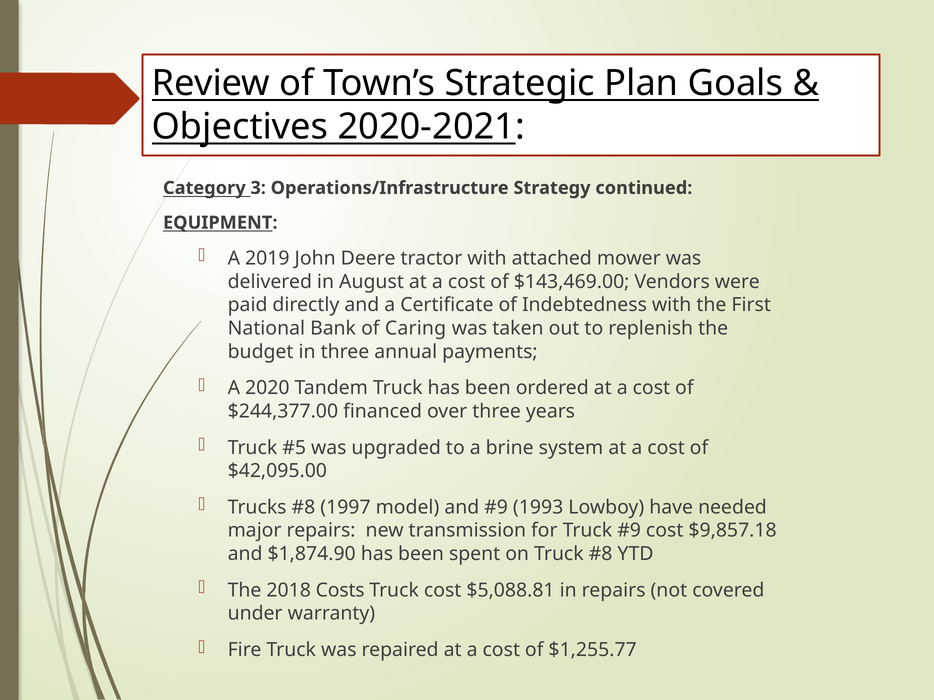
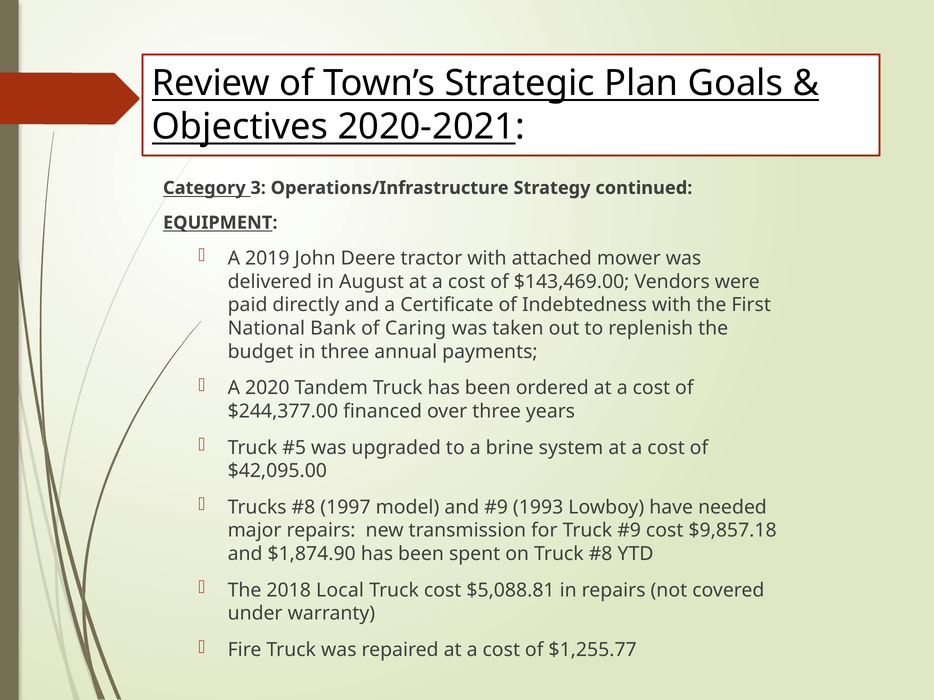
Costs: Costs -> Local (340, 591)
